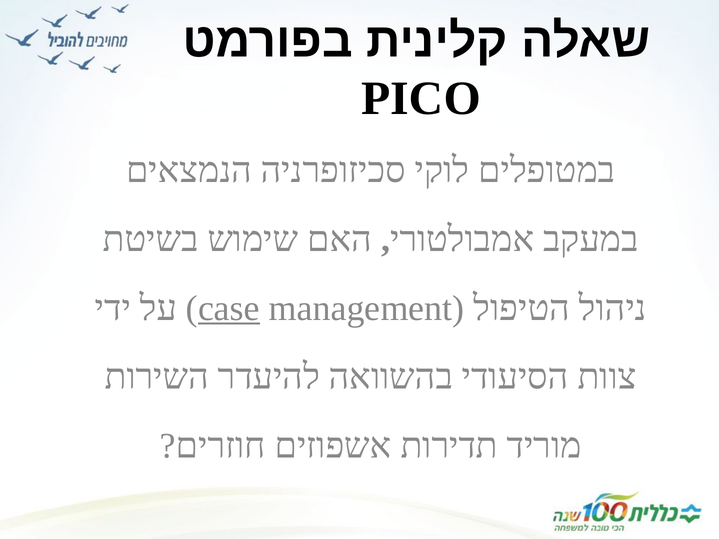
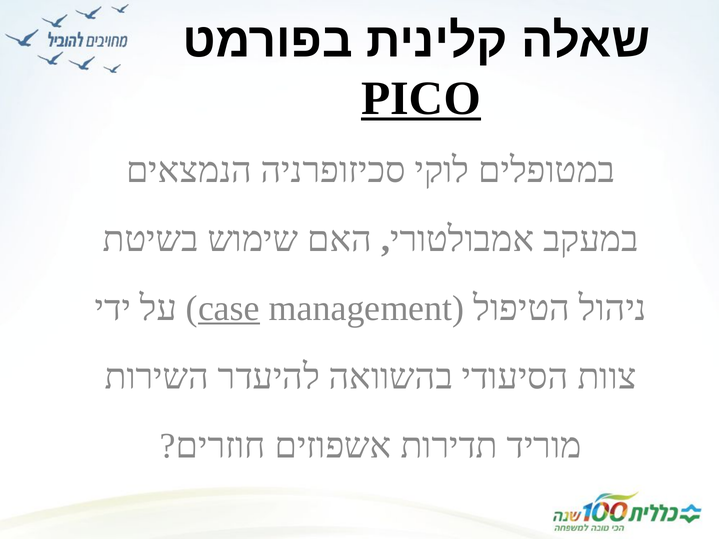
PICO underline: none -> present (421, 99)
